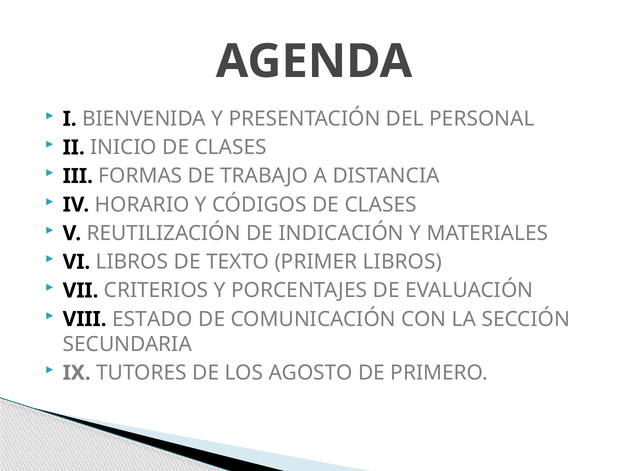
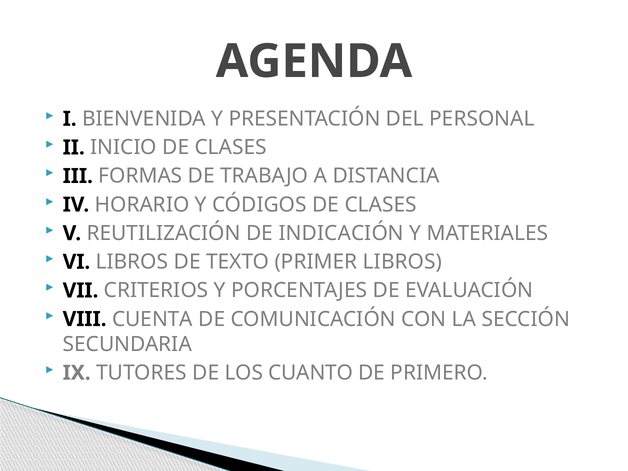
ESTADO: ESTADO -> CUENTA (152, 319)
AGOSTO: AGOSTO -> CUANTO (311, 373)
